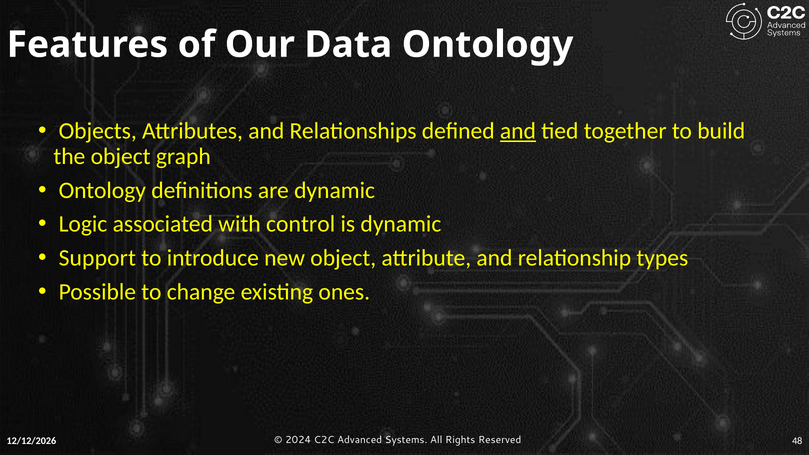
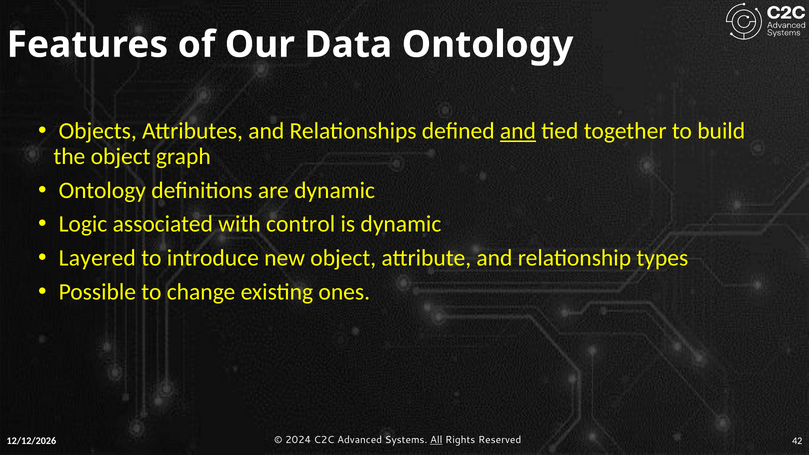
Support: Support -> Layered (97, 258)
All underline: none -> present (436, 440)
48: 48 -> 42 (797, 441)
